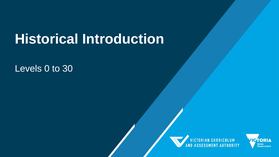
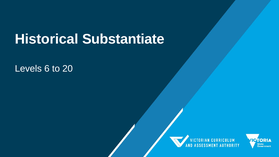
Introduction: Introduction -> Substantiate (123, 39)
0: 0 -> 6 (47, 69)
30: 30 -> 20 (68, 69)
